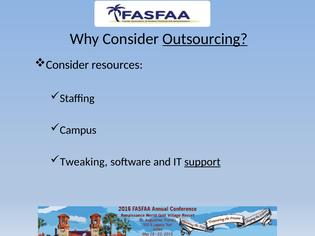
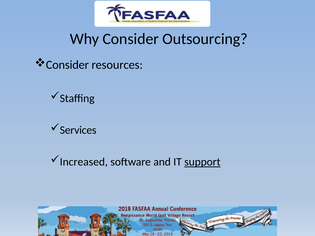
Outsourcing underline: present -> none (205, 39)
Campus: Campus -> Services (78, 130)
Tweaking: Tweaking -> Increased (84, 162)
